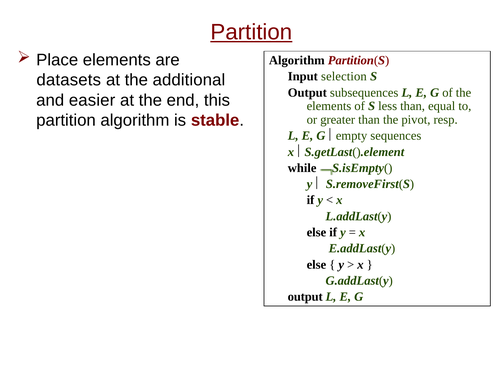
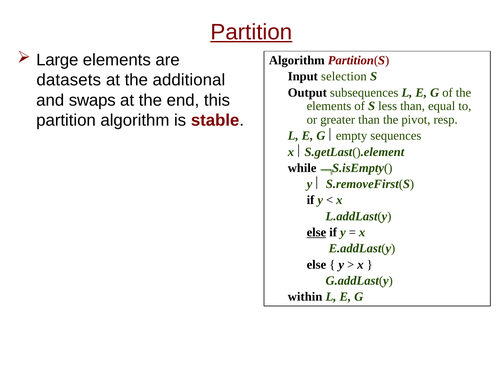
Place: Place -> Large (57, 60)
easier: easier -> swaps (92, 100)
else underline: none -> present (316, 233)
output: output -> within (305, 297)
